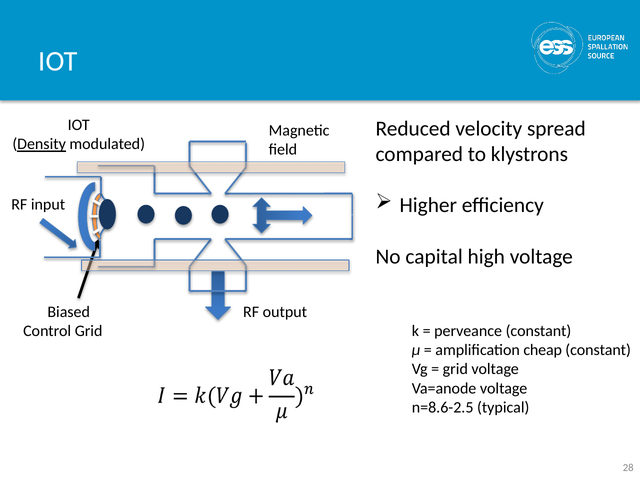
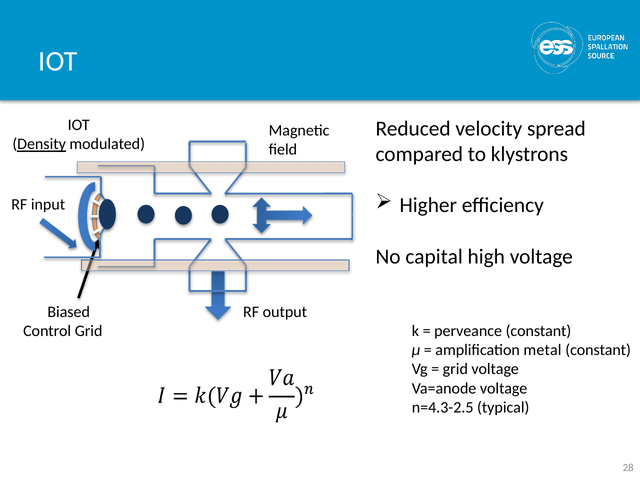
cheap: cheap -> metal (542, 350)
n=8.6-2.5: n=8.6-2.5 -> n=4.3-2.5 (443, 408)
